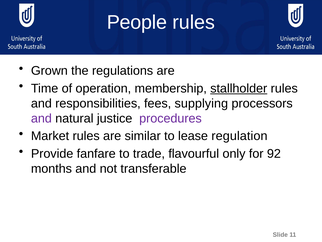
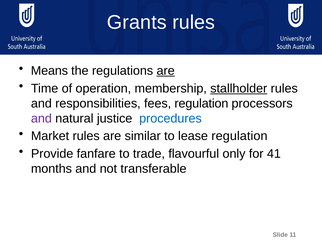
People: People -> Grants (137, 22)
Grown: Grown -> Means (49, 71)
are underline: none -> present (166, 71)
fees supplying: supplying -> regulation (201, 103)
procedures colour: purple -> blue (170, 118)
92: 92 -> 41 (274, 153)
